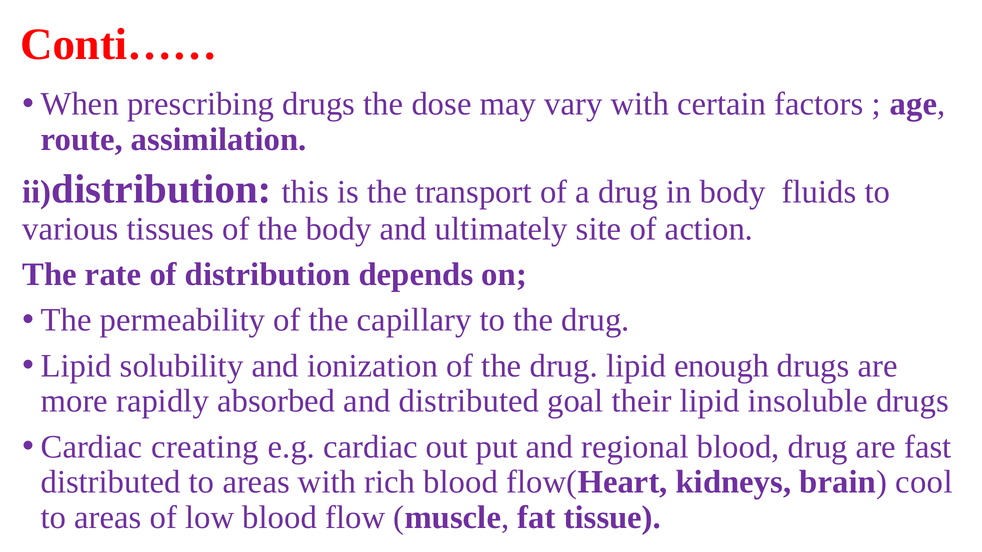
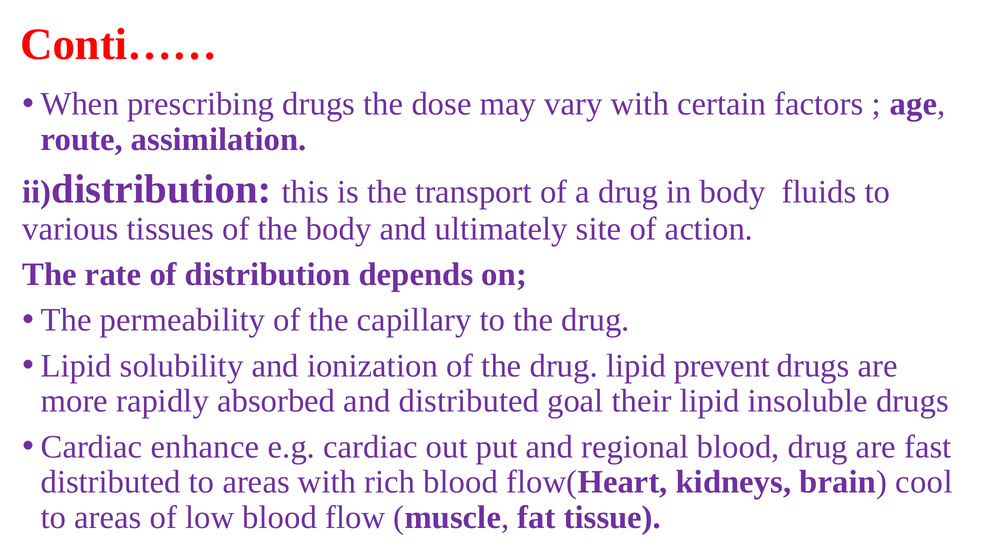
enough: enough -> prevent (722, 366)
creating: creating -> enhance (205, 447)
